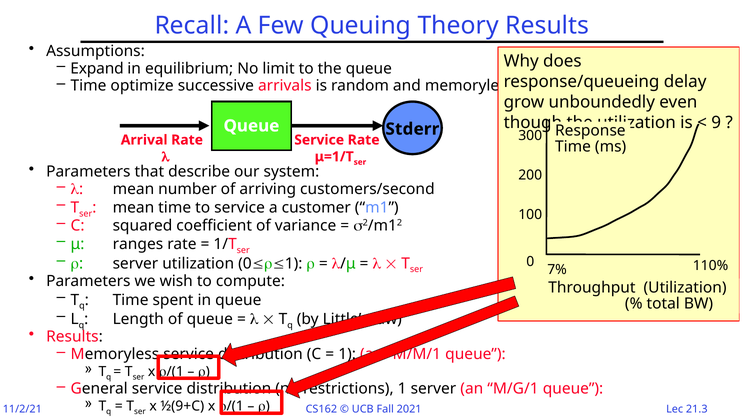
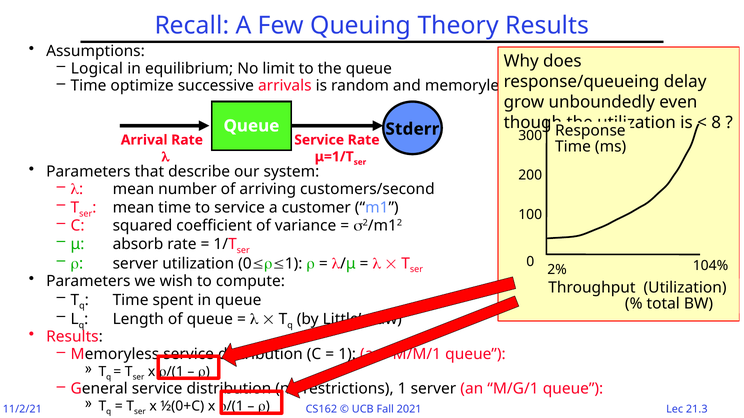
Expand: Expand -> Logical (97, 69)
9: 9 -> 8 (716, 123)
ranges: ranges -> absorb (138, 245)
110%: 110% -> 104% (711, 266)
7%: 7% -> 2% (557, 270)
½(9+C: ½(9+C -> ½(0+C (182, 407)
